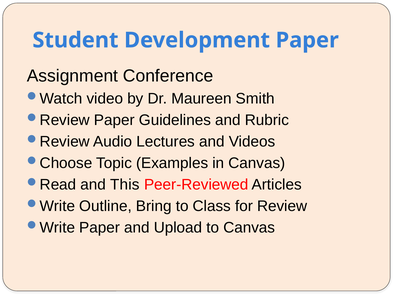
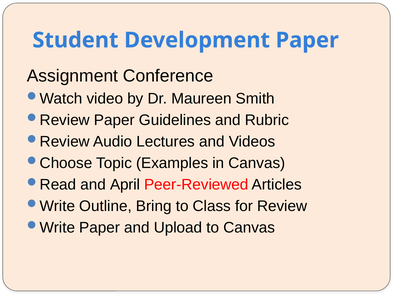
This: This -> April (125, 184)
